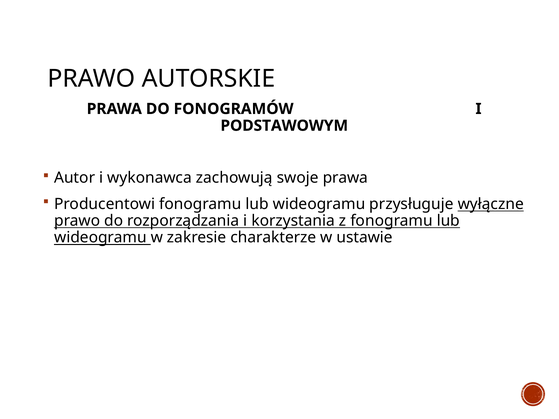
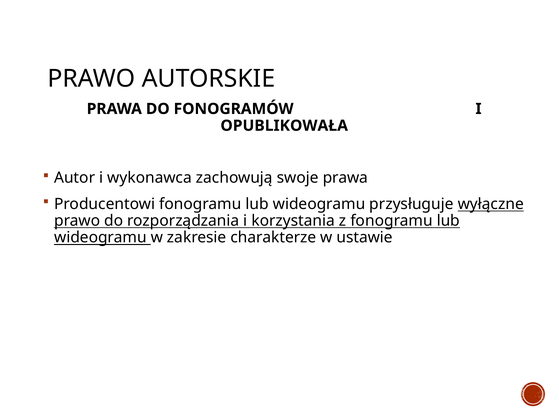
PODSTAWOWYM: PODSTAWOWYM -> OPUBLIKOWAŁA (284, 126)
